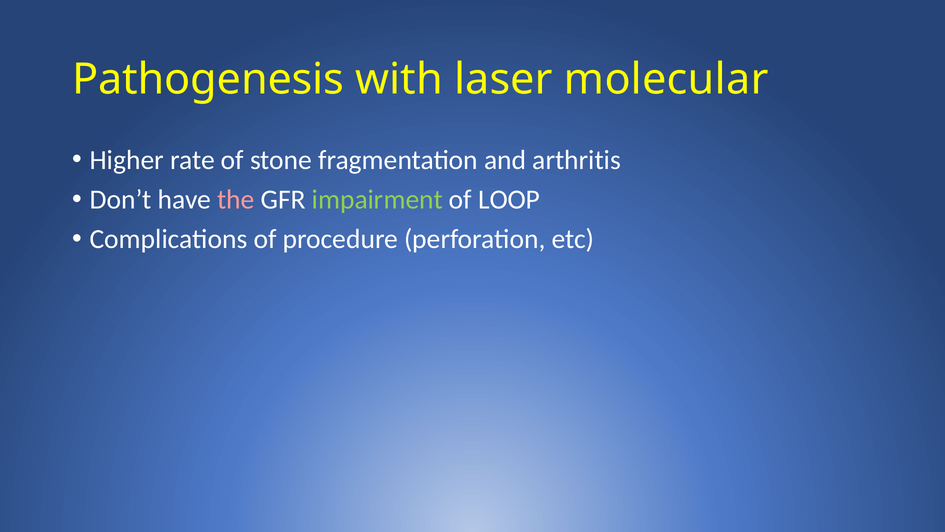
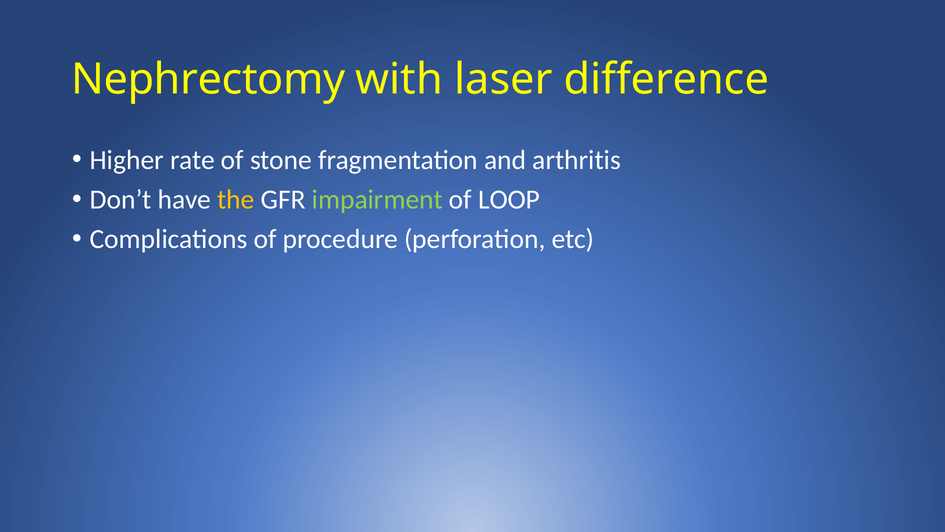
Pathogenesis: Pathogenesis -> Nephrectomy (208, 79)
molecular: molecular -> difference (666, 79)
the colour: pink -> yellow (236, 199)
